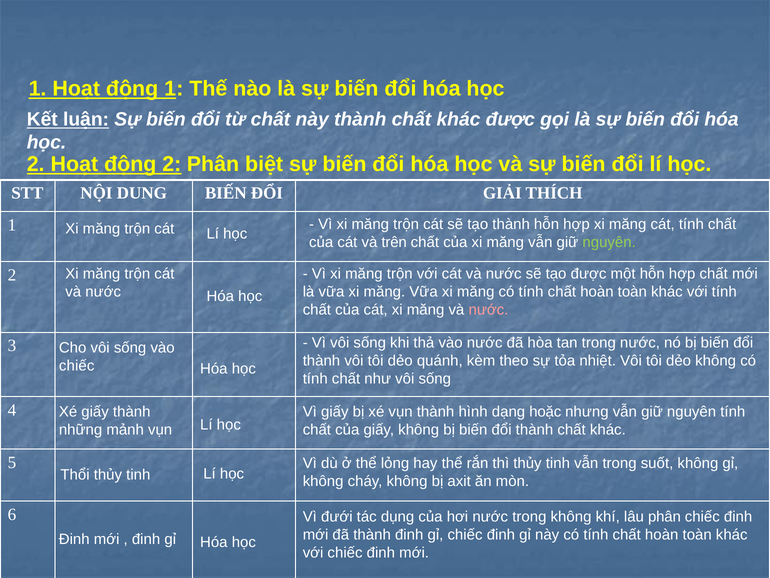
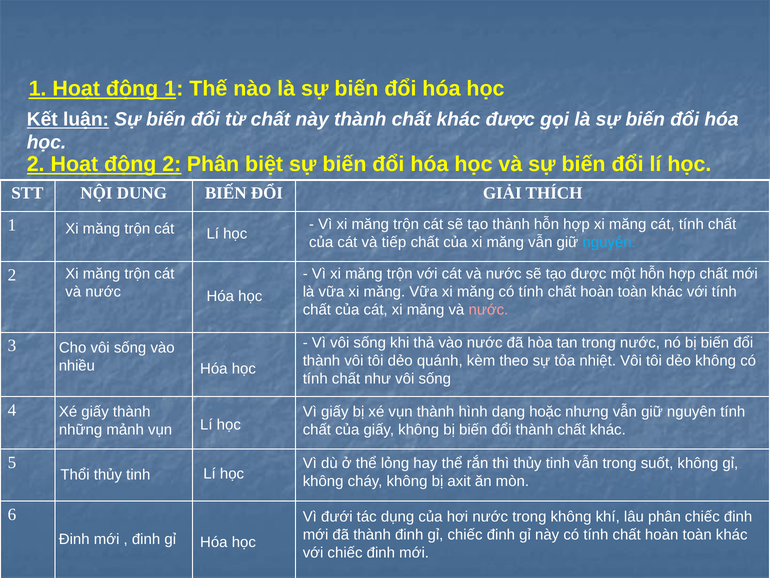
trên: trên -> tiếp (394, 242)
nguyên colour: light green -> light blue (609, 242)
chiếc: chiếc -> nhiều (77, 365)
